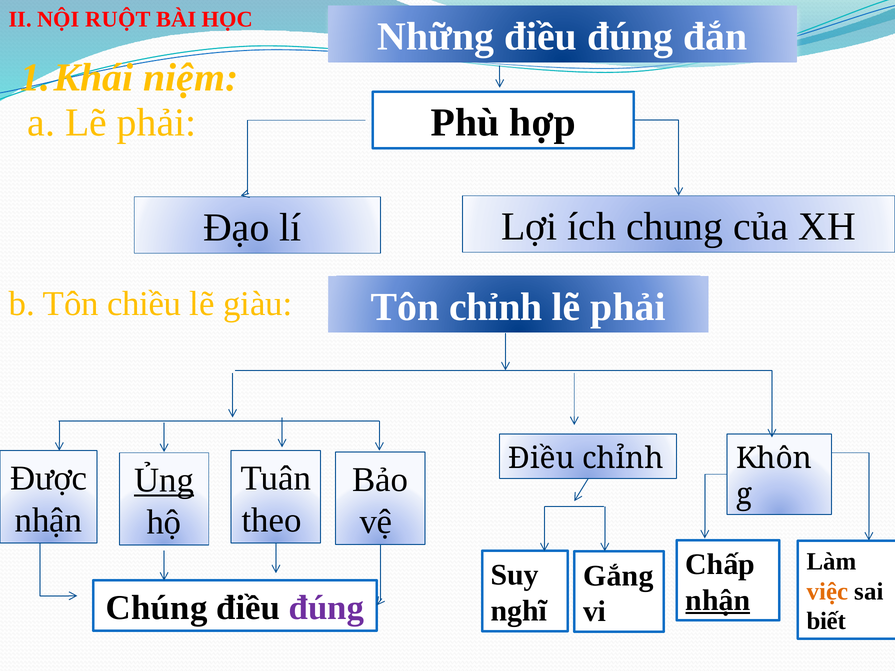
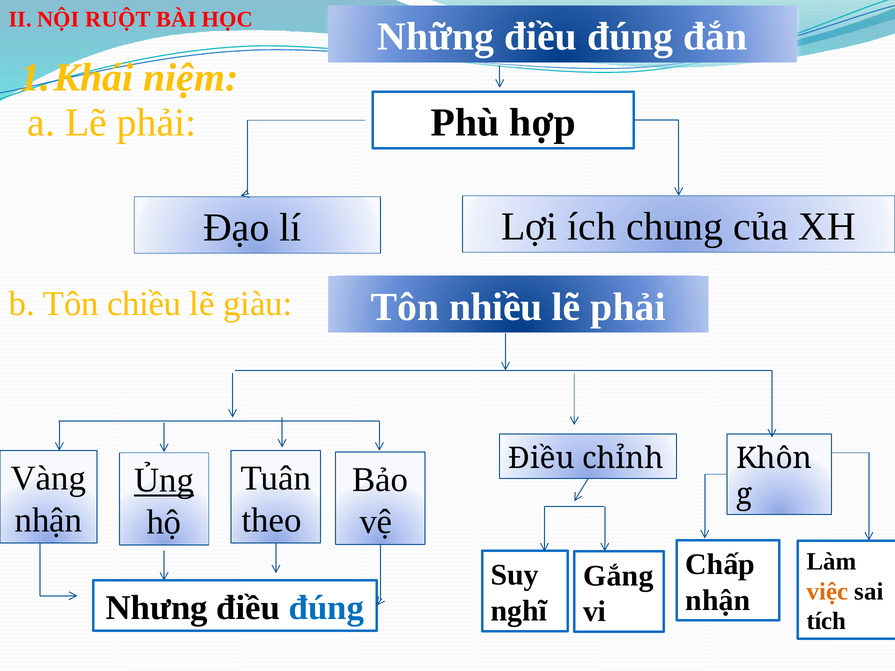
Tôn chỉnh: chỉnh -> nhiều (496, 307)
Được: Được -> Vàng (48, 479)
nhận underline: present -> none (718, 600)
Chúng: Chúng -> Nhưng (157, 608)
đúng colour: purple -> blue (326, 608)
biết: biết -> tích (826, 621)
